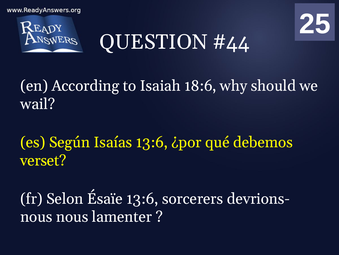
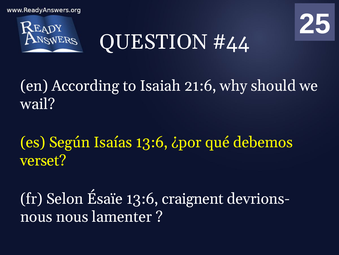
18:6: 18:6 -> 21:6 (200, 86)
sorcerers: sorcerers -> craignent (193, 198)
